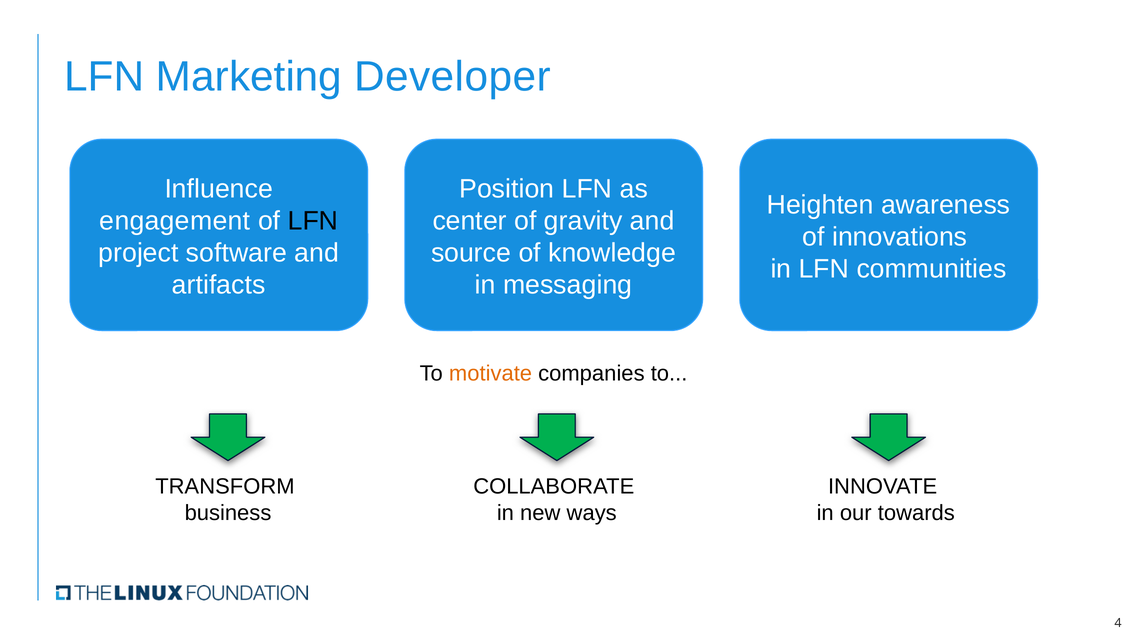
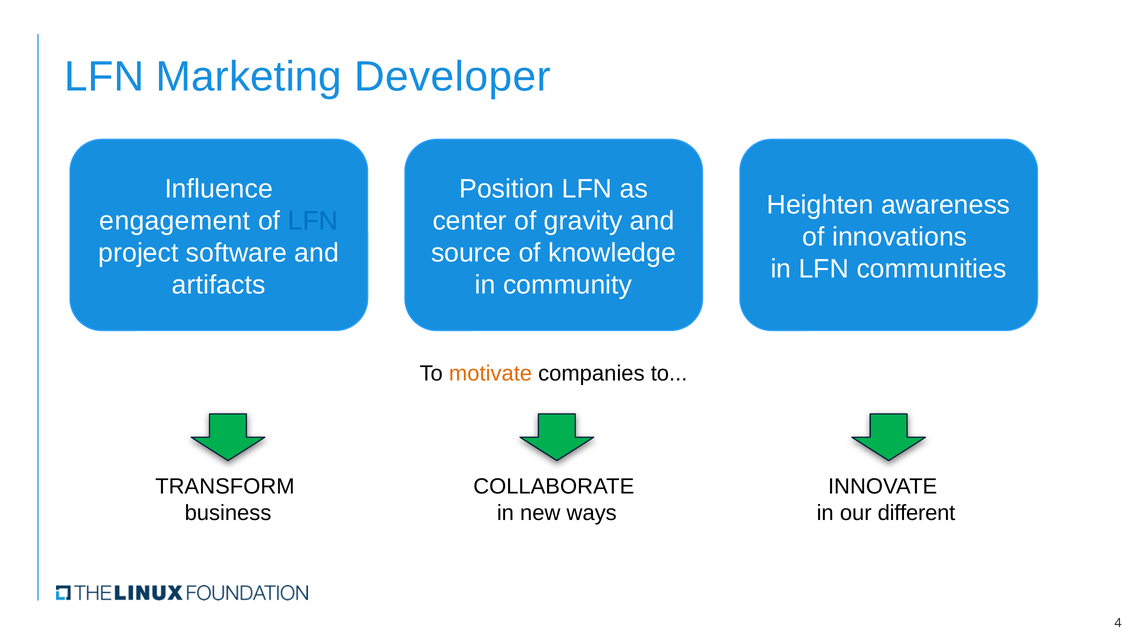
LFN colour: black -> blue (313, 221)
messaging: messaging -> community (568, 285)
towards: towards -> different (916, 513)
